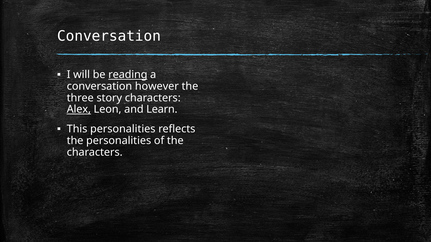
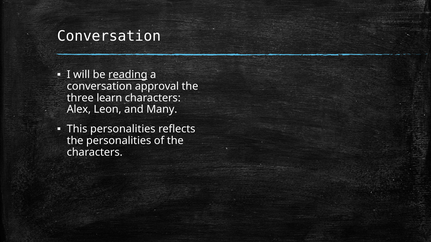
however: however -> approval (157, 86)
story: story -> learn (109, 98)
Alex underline: present -> none (79, 110)
Learn: Learn -> Many (162, 110)
